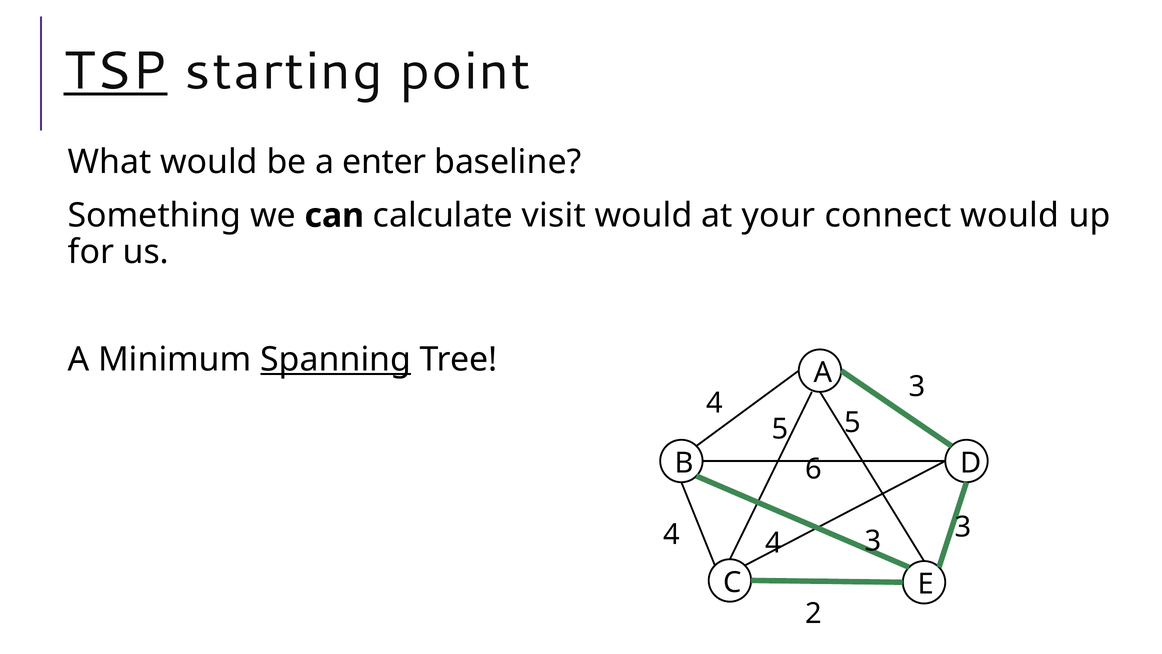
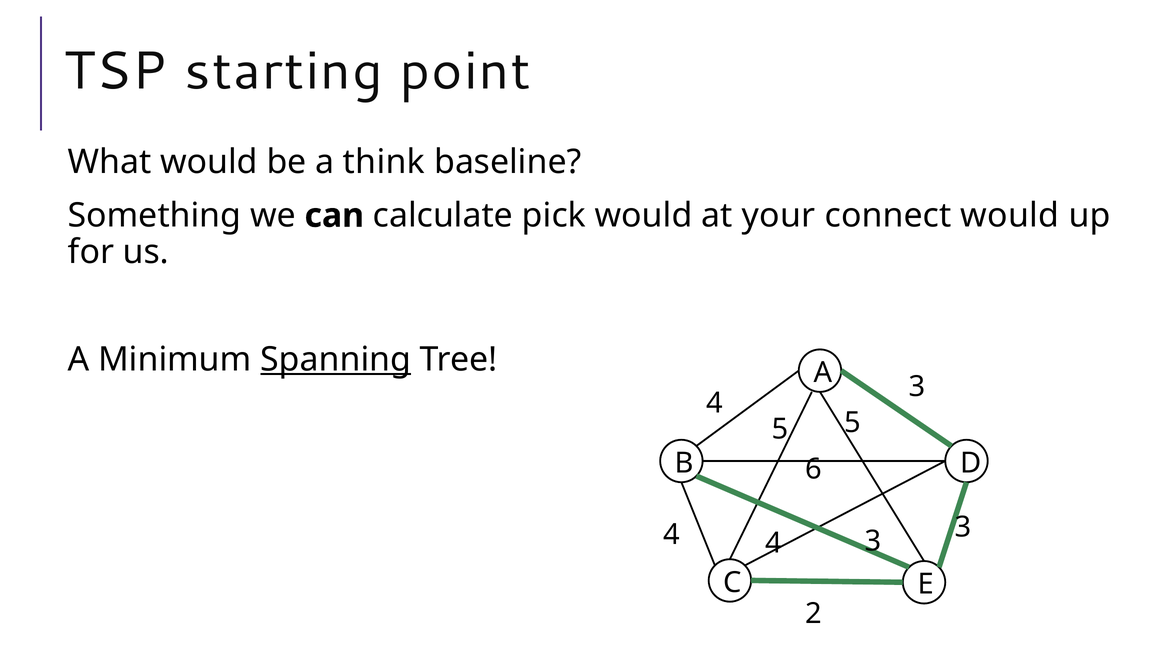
TSP underline: present -> none (115, 71)
enter: enter -> think (384, 162)
visit: visit -> pick (554, 216)
